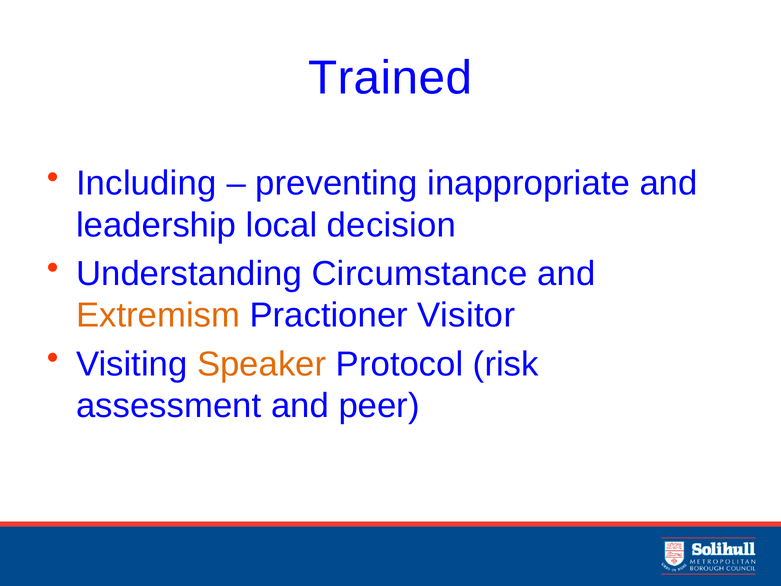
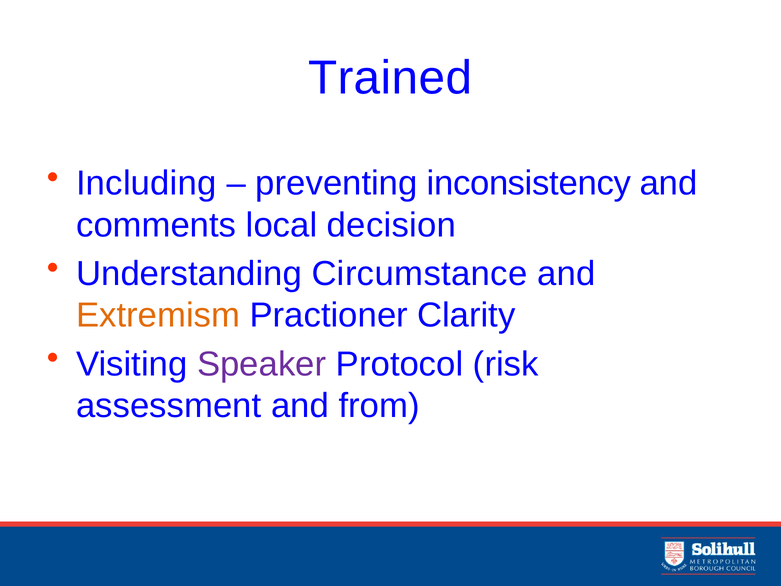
inappropriate: inappropriate -> inconsistency (529, 183)
leadership: leadership -> comments (156, 225)
Visitor: Visitor -> Clarity (466, 315)
Speaker colour: orange -> purple (262, 364)
peer: peer -> from (379, 406)
